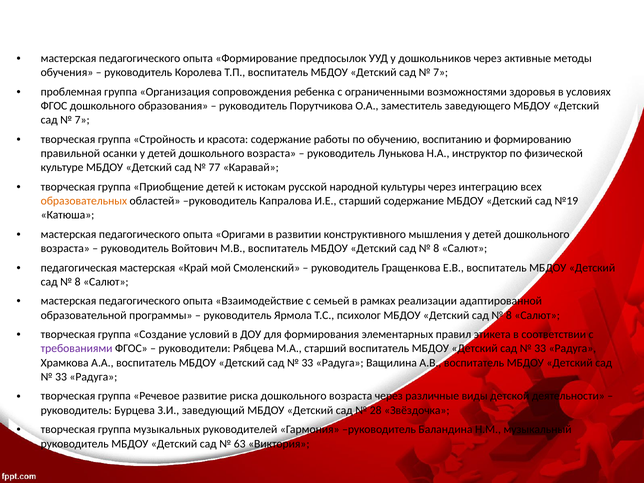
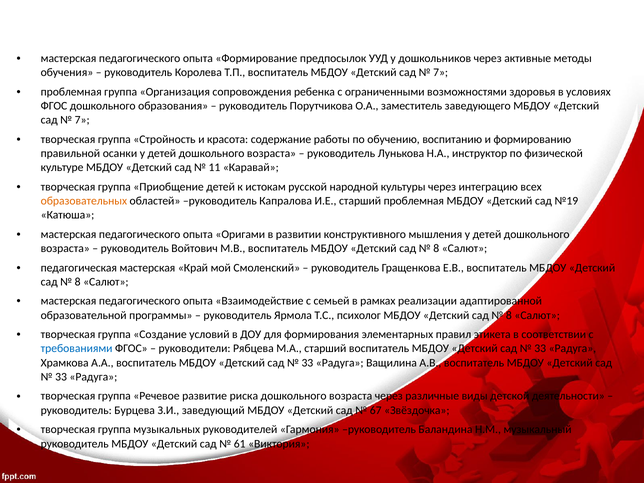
77: 77 -> 11 (214, 168)
старший содержание: содержание -> проблемная (414, 201)
требованиями colour: purple -> blue (77, 349)
28: 28 -> 67 (376, 410)
63: 63 -> 61 (240, 444)
